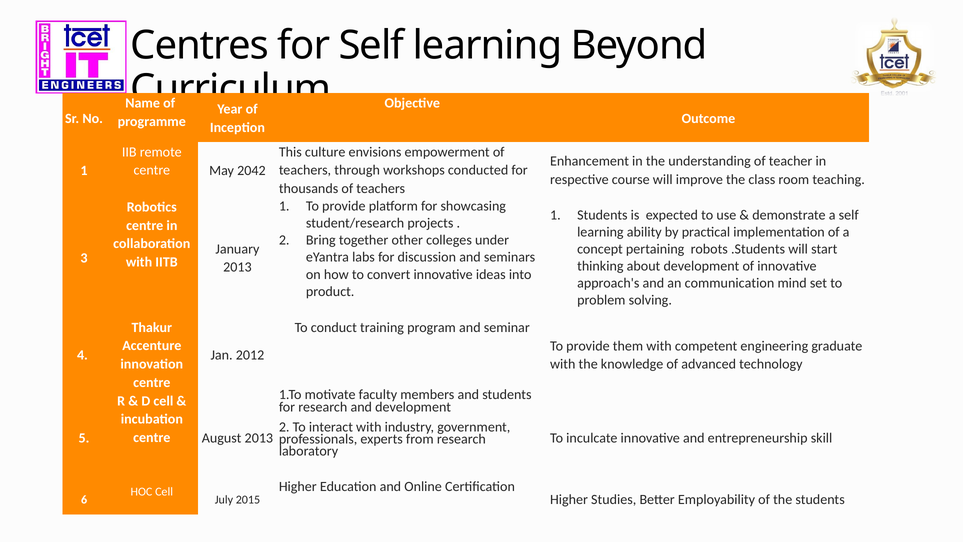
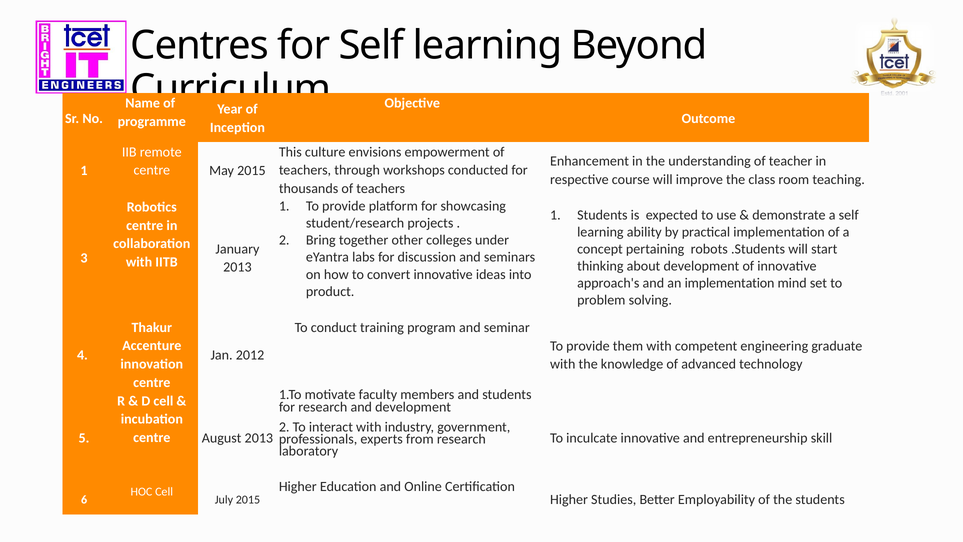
May 2042: 2042 -> 2015 (251, 170)
an communication: communication -> implementation (730, 283)
